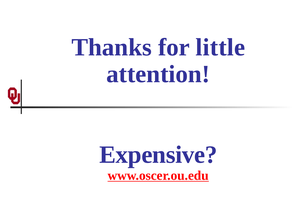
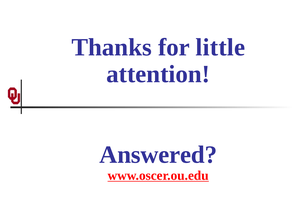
Expensive: Expensive -> Answered (158, 155)
